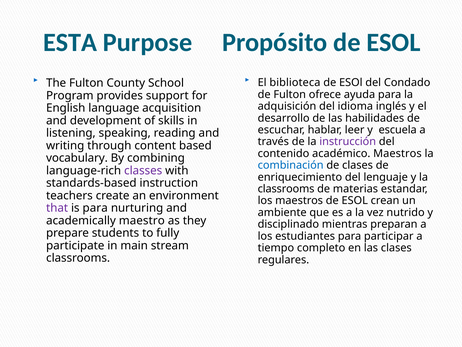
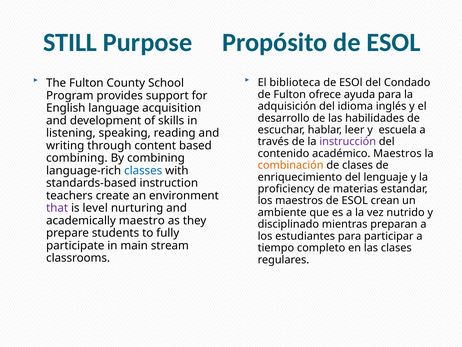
ESTA: ESTA -> STILL (70, 42)
vocabulary: vocabulary -> combining (77, 158)
combinación colour: blue -> orange (291, 165)
classes colour: purple -> blue (143, 170)
classrooms: classrooms -> proficiency (286, 189)
is para: para -> level (95, 208)
